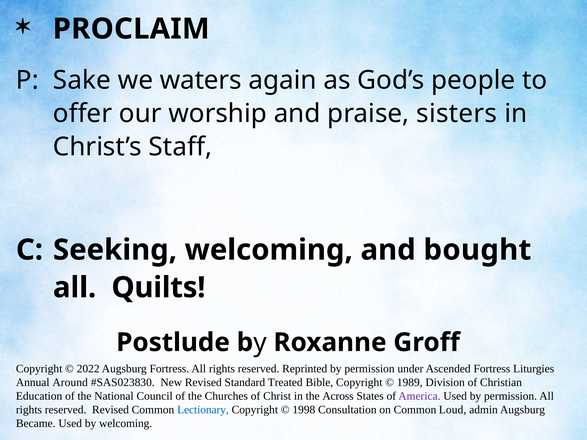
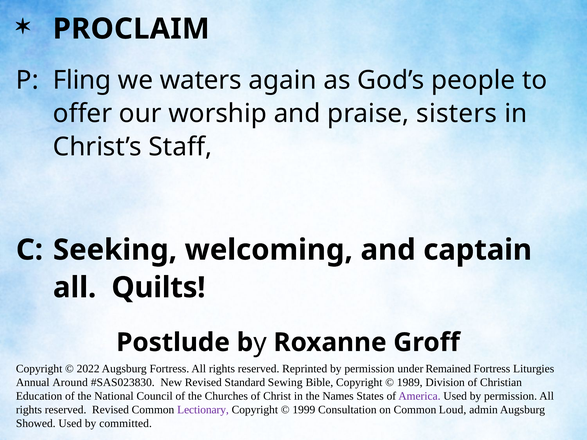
Sake: Sake -> Fling (82, 80)
bought: bought -> captain (478, 250)
Ascended: Ascended -> Remained (448, 369)
Treated: Treated -> Sewing (285, 383)
Across: Across -> Names (338, 396)
Lectionary colour: blue -> purple (203, 410)
1998: 1998 -> 1999 (304, 410)
Became: Became -> Showed (36, 424)
by welcoming: welcoming -> committed (126, 424)
